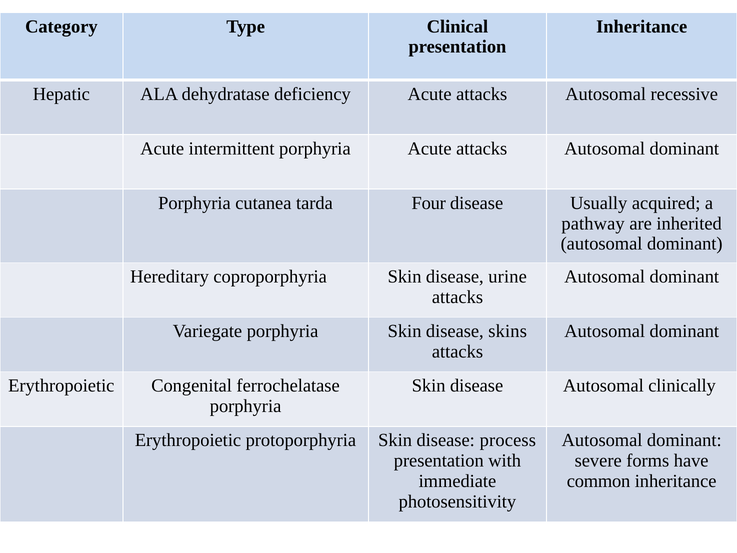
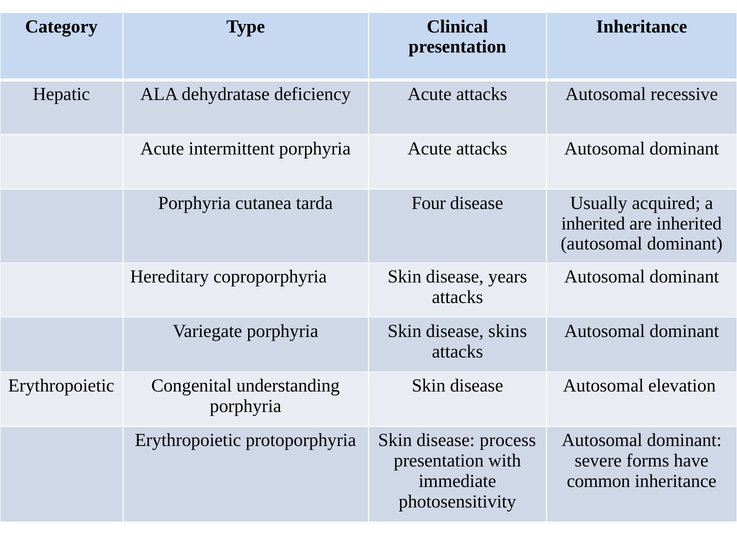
pathway: pathway -> inherited (593, 223)
urine: urine -> years (508, 277)
ferrochelatase: ferrochelatase -> understanding (288, 386)
clinically: clinically -> elevation (682, 386)
